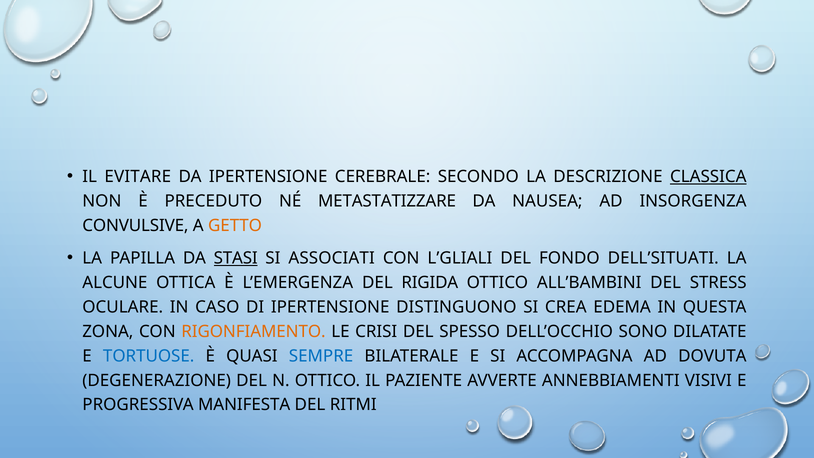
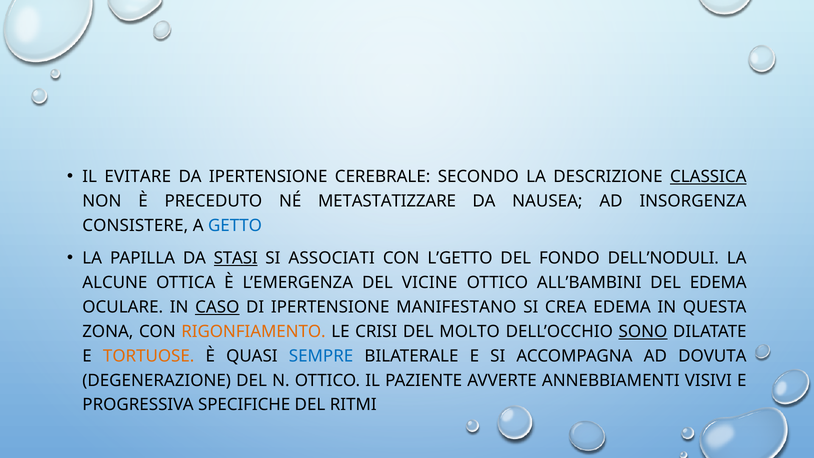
CONVULSIVE: CONVULSIVE -> CONSISTERE (135, 225)
GETTO colour: orange -> blue (235, 225)
L’GLIALI: L’GLIALI -> L’GETTO (460, 258)
DELL’SITUATI: DELL’SITUATI -> DELL’NODULI (663, 258)
RIGIDA: RIGIDA -> VICINE (430, 283)
DEL STRESS: STRESS -> EDEMA (718, 283)
CASO underline: none -> present (217, 307)
DISTINGUONO: DISTINGUONO -> MANIFESTANO (456, 307)
SPESSO: SPESSO -> MOLTO (470, 332)
SONO underline: none -> present (643, 332)
TORTUOSE colour: blue -> orange (149, 356)
MANIFESTA: MANIFESTA -> SPECIFICHE (244, 405)
